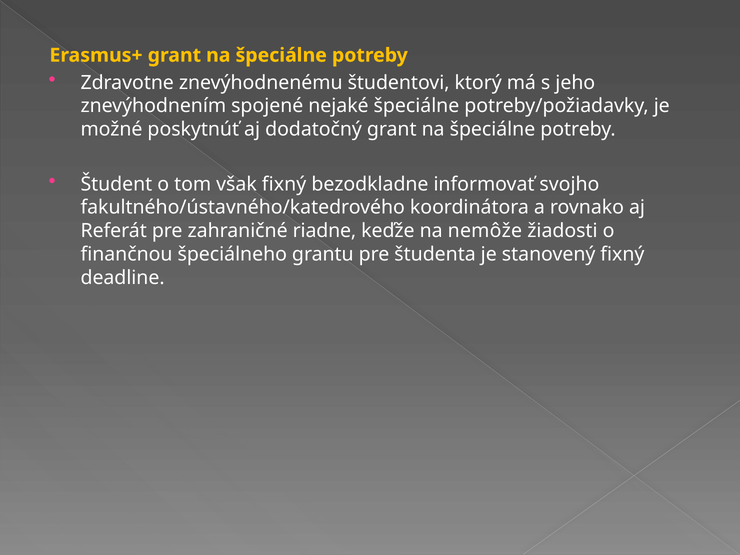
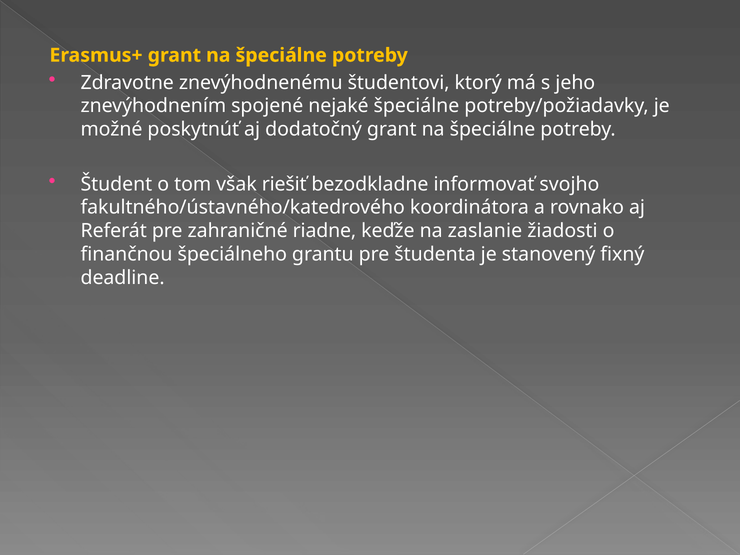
však fixný: fixný -> riešiť (284, 184)
nemôže: nemôže -> zaslanie (485, 231)
